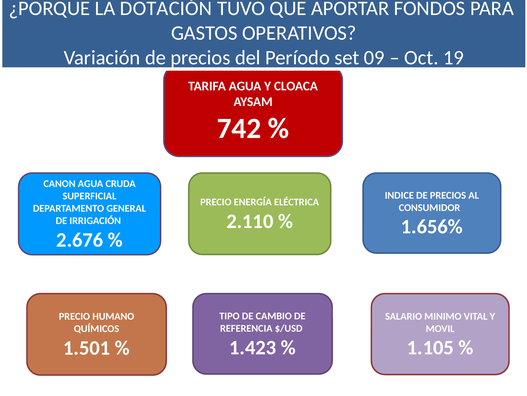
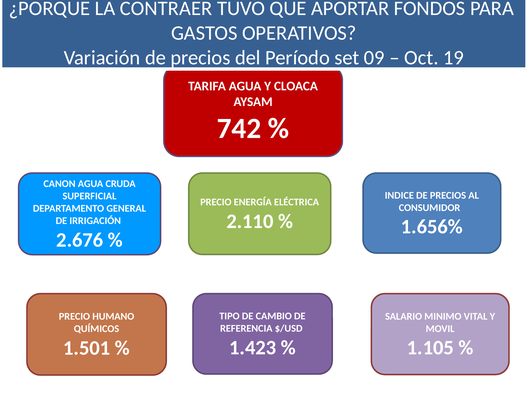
DOTACIÓN: DOTACIÓN -> CONTRAER (166, 8)
